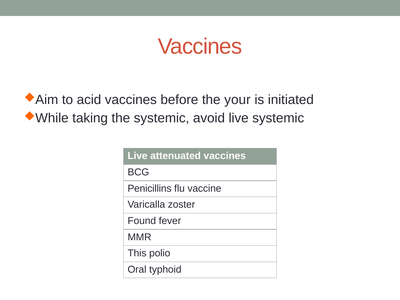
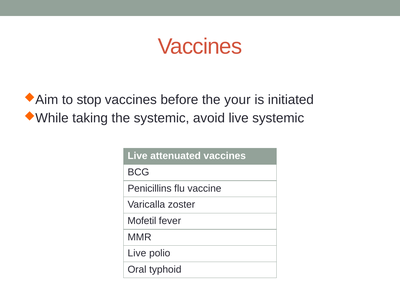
acid: acid -> stop (89, 100)
Found: Found -> Mofetil (142, 221)
This: This -> Live (137, 253)
